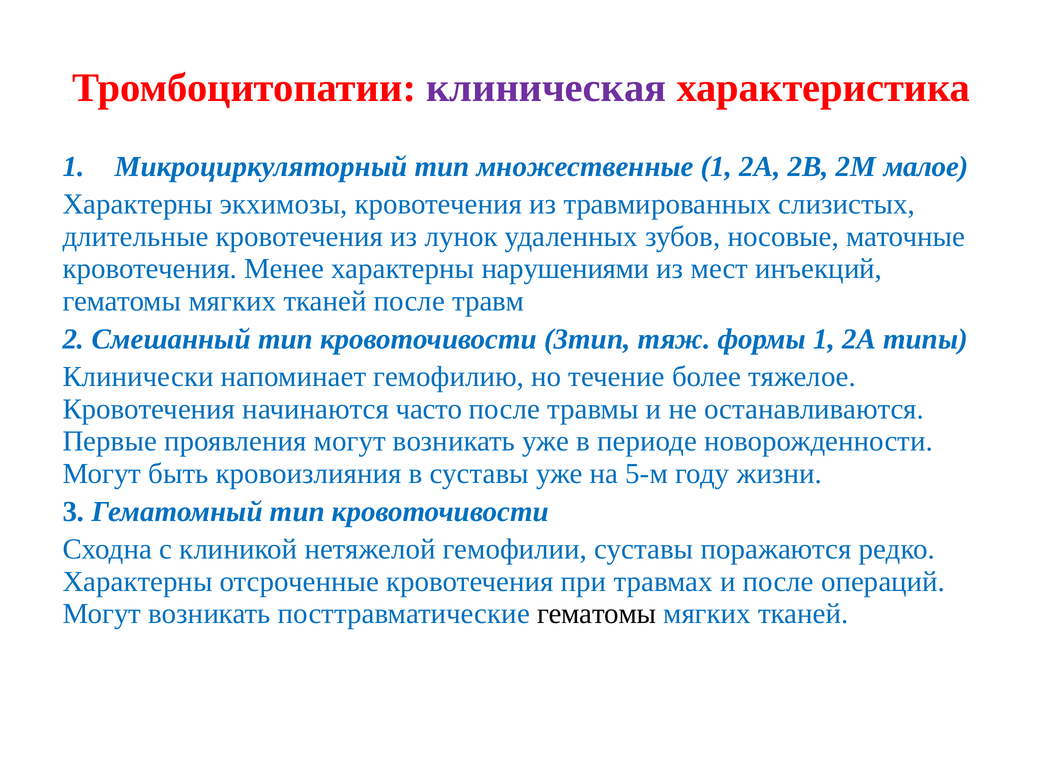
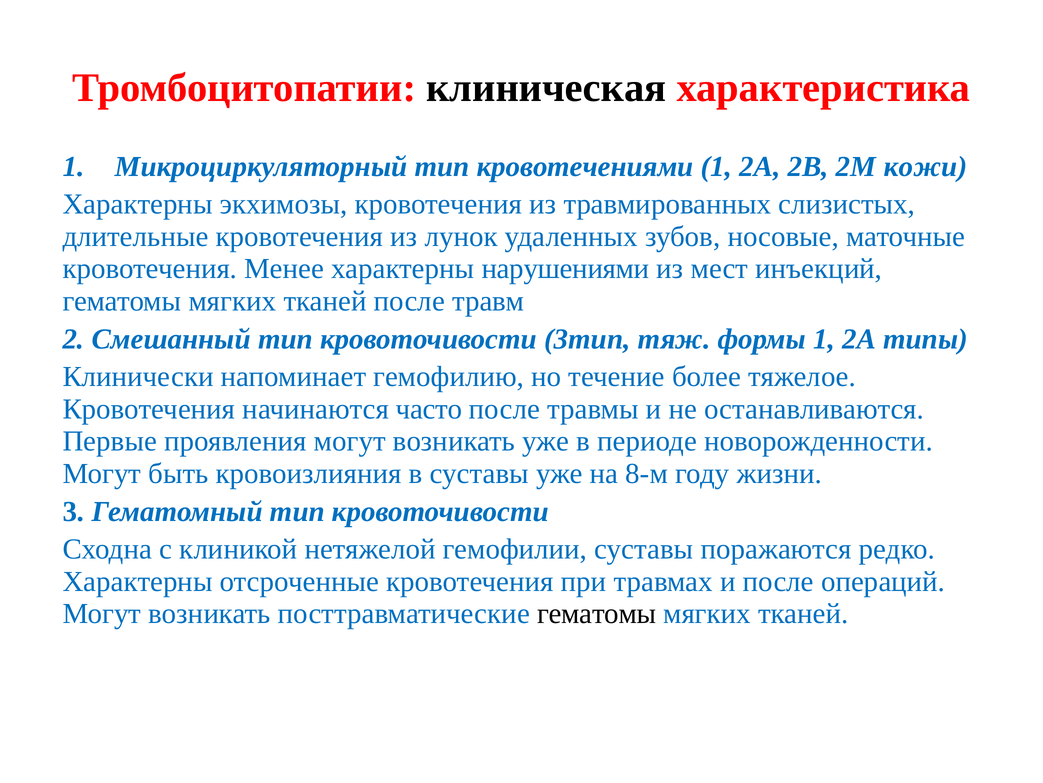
клиническая colour: purple -> black (546, 88)
множественные: множественные -> кровотечениями (585, 166)
малое: малое -> кожи (926, 166)
5-м: 5-м -> 8-м (647, 473)
